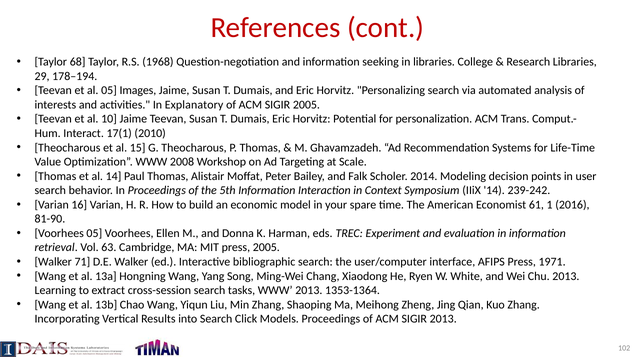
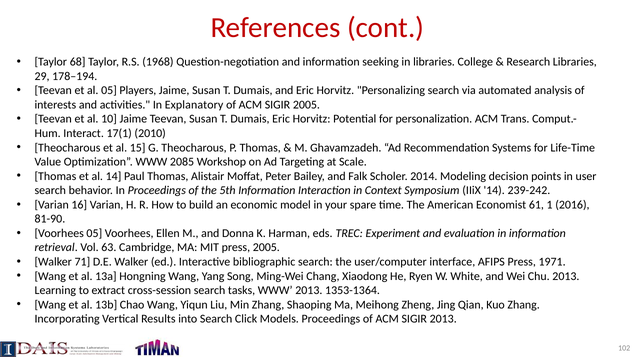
Images: Images -> Players (138, 91)
2008: 2008 -> 2085 (182, 162)
